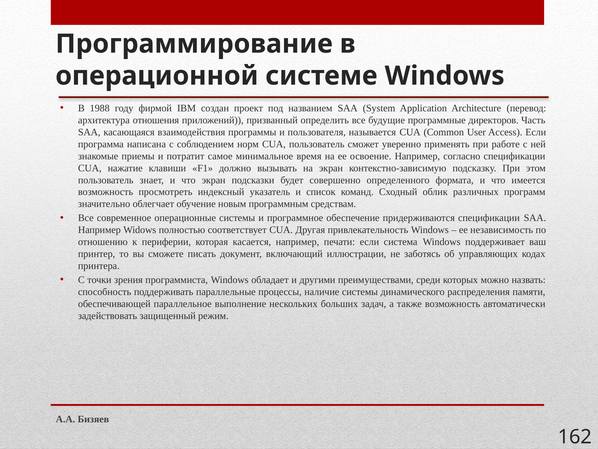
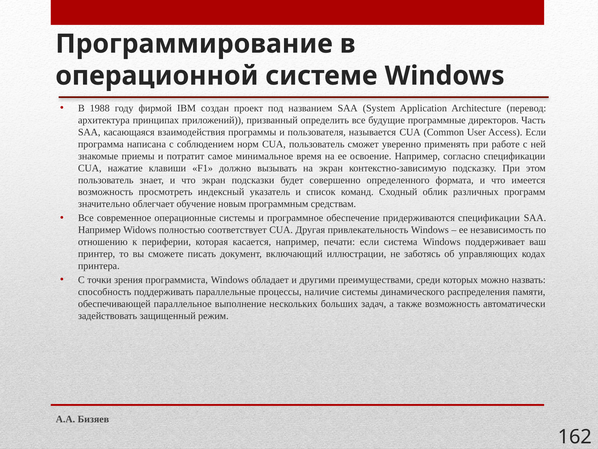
отношения: отношения -> принципах (156, 120)
